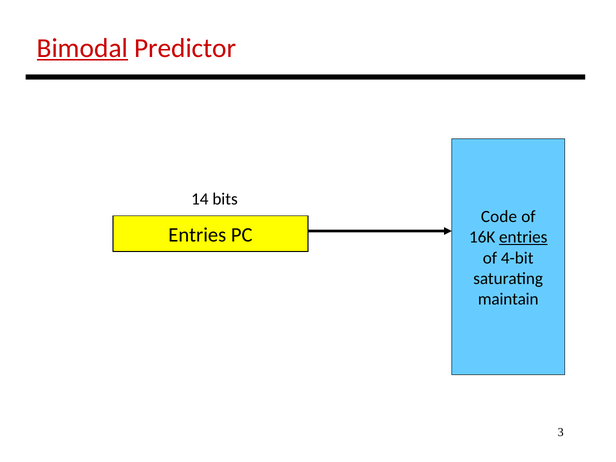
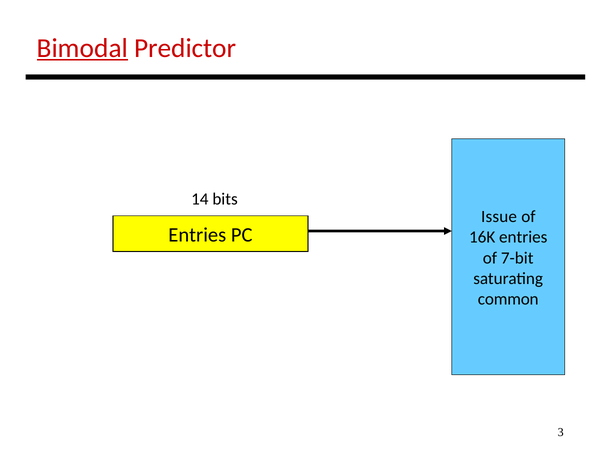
Code: Code -> Issue (499, 217)
entries underline: present -> none (523, 237)
4-bit: 4-bit -> 7-bit (517, 258)
maintain: maintain -> common (508, 299)
